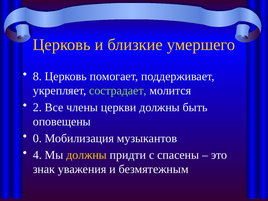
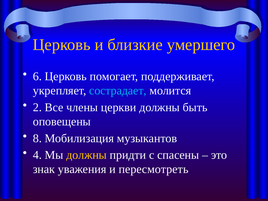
8: 8 -> 6 (37, 76)
сострадает colour: light green -> light blue (118, 91)
0: 0 -> 8 (37, 138)
безмятежным: безмятежным -> пересмотреть (154, 169)
